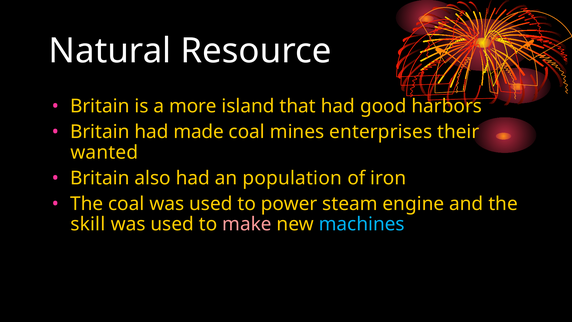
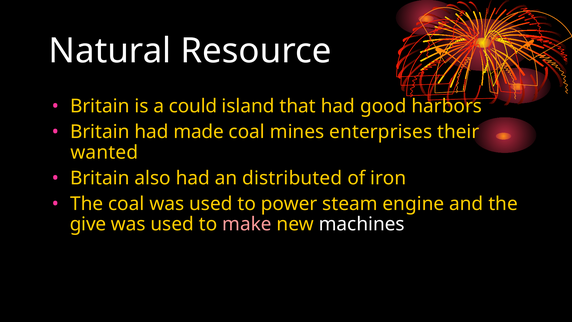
more: more -> could (193, 106)
population: population -> distributed (292, 178)
skill: skill -> give (88, 224)
machines colour: light blue -> white (362, 224)
